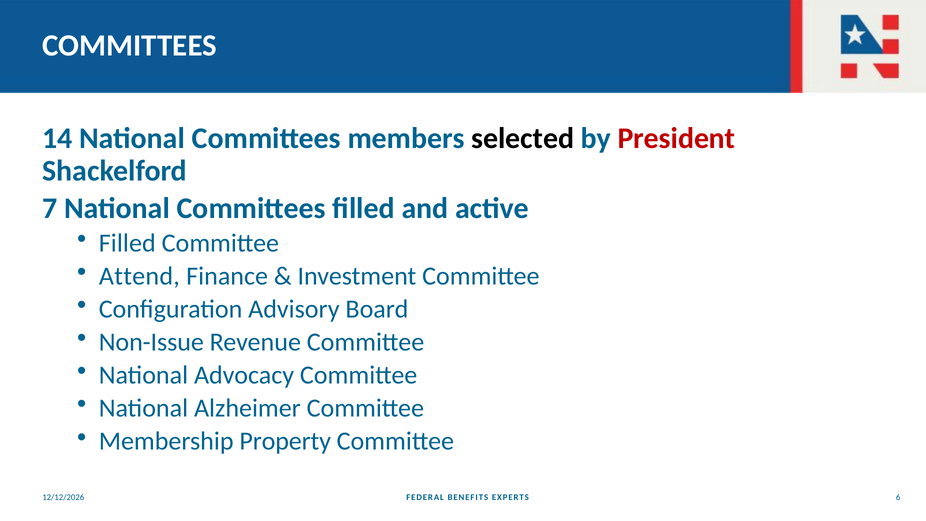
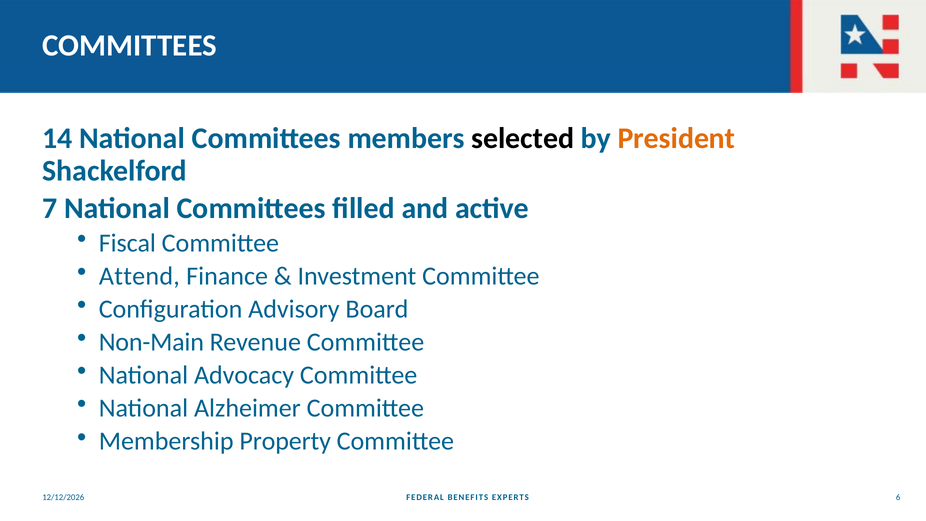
President colour: red -> orange (676, 138)
Filled: Filled -> Fiscal (127, 243)
Non-Issue: Non-Issue -> Non-Main (151, 342)
